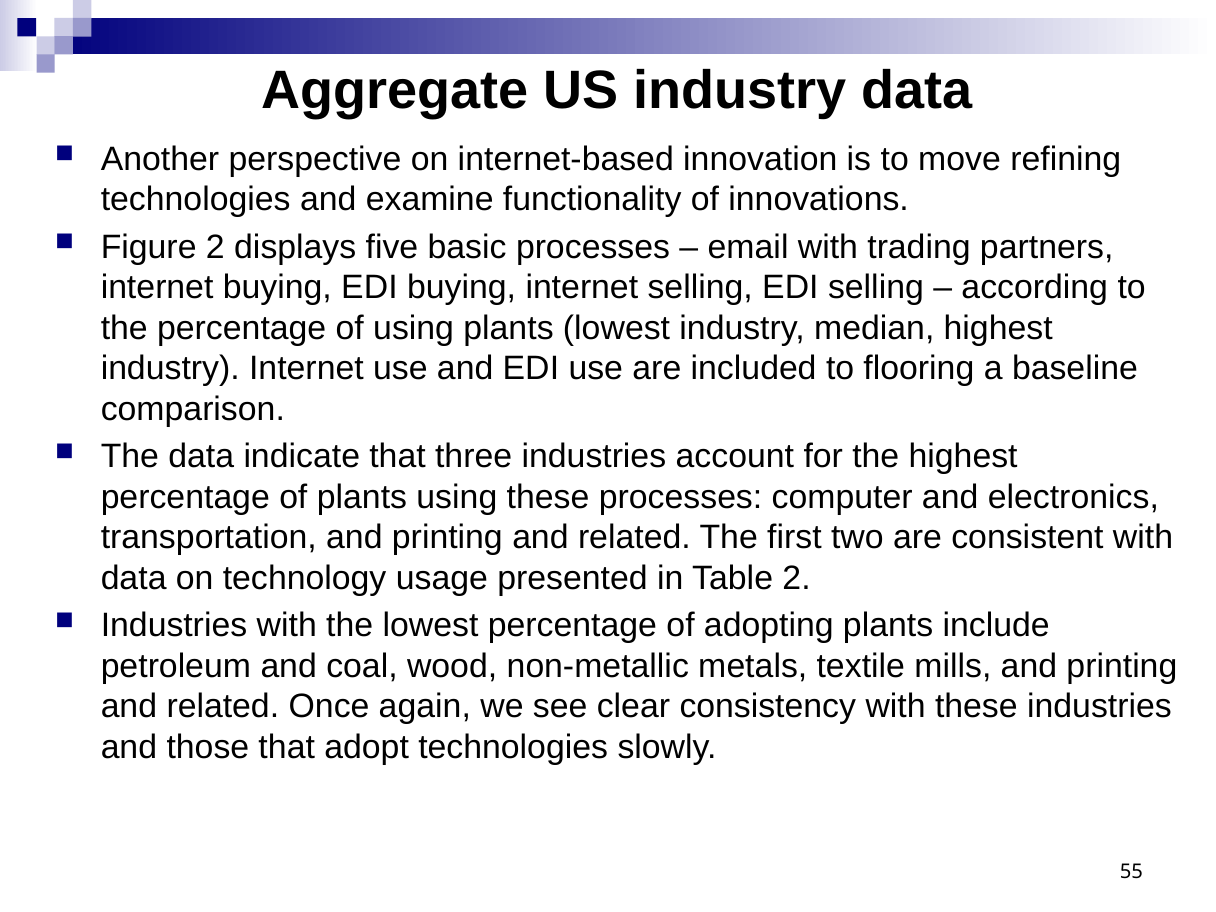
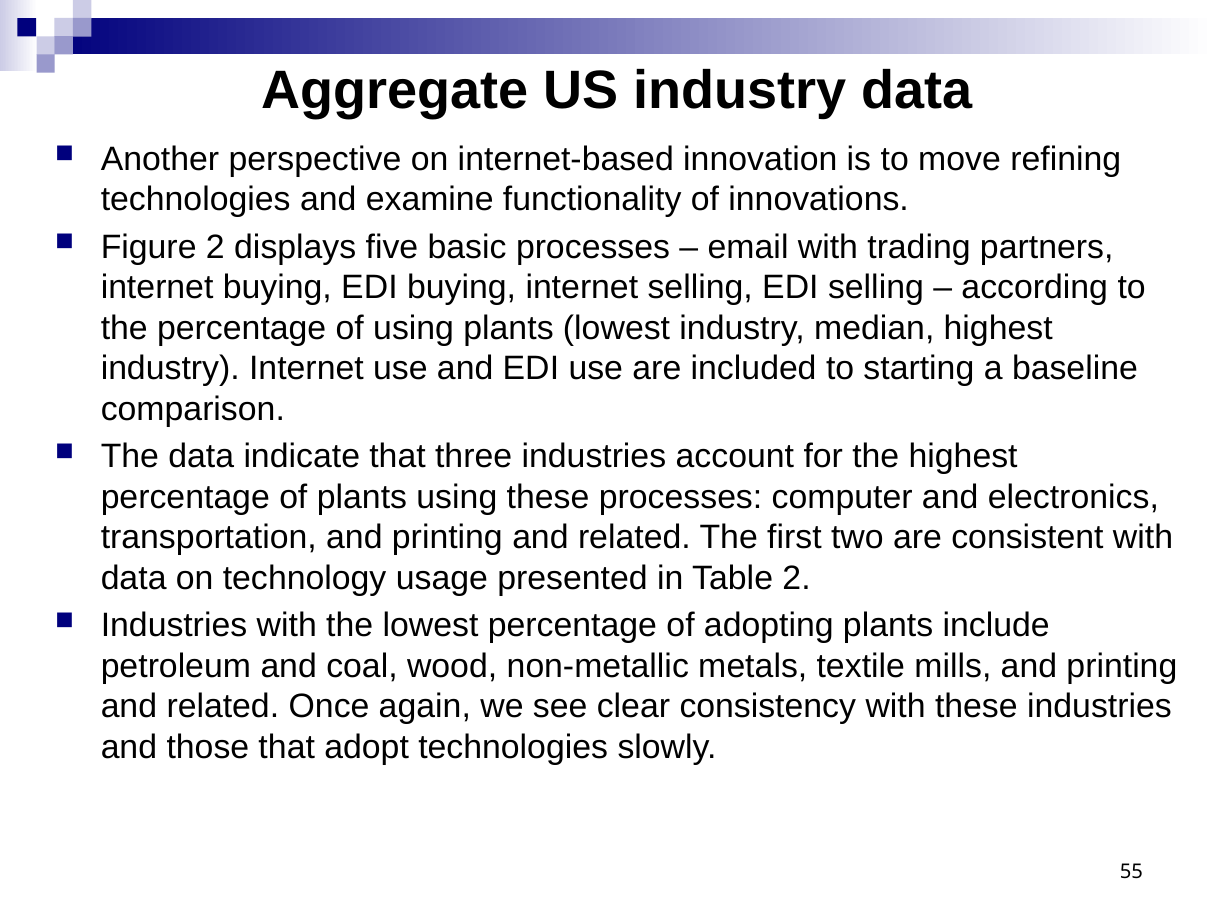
flooring: flooring -> starting (919, 369)
